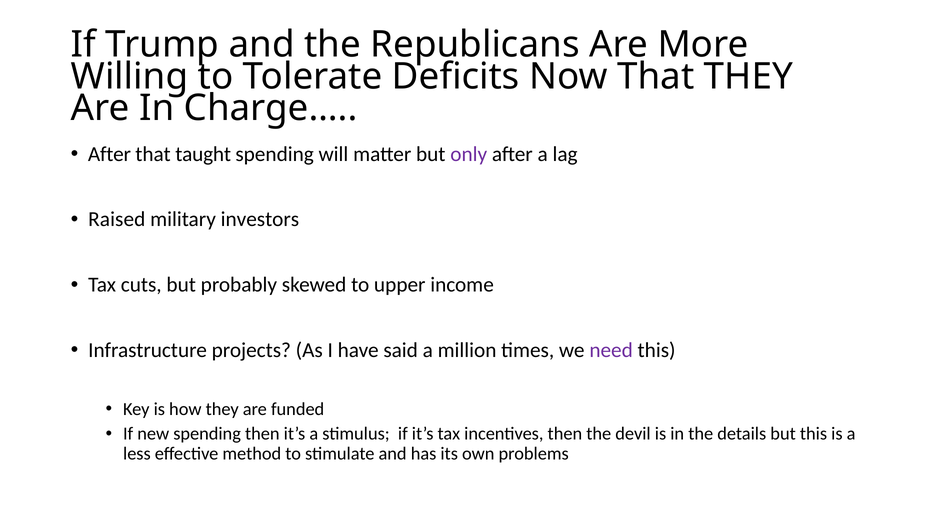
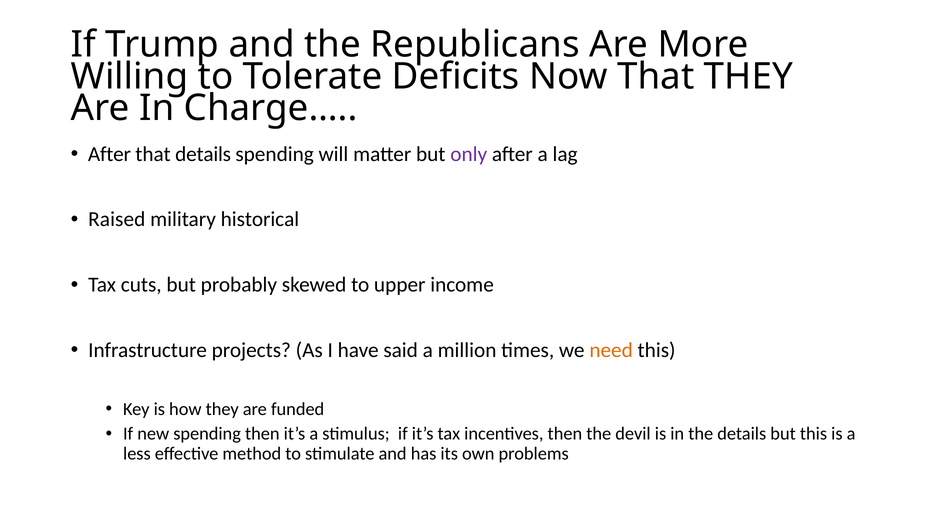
that taught: taught -> details (203, 154)
investors: investors -> historical (260, 219)
need colour: purple -> orange (611, 350)
